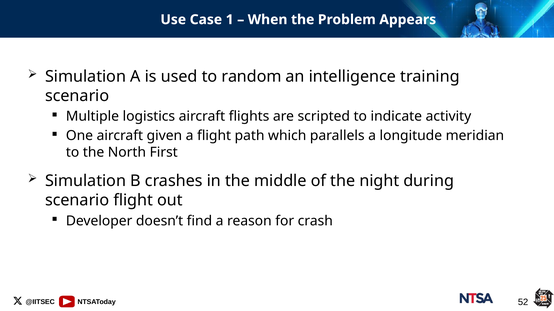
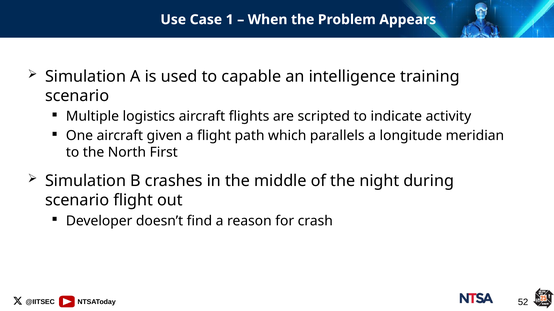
random: random -> capable (251, 77)
